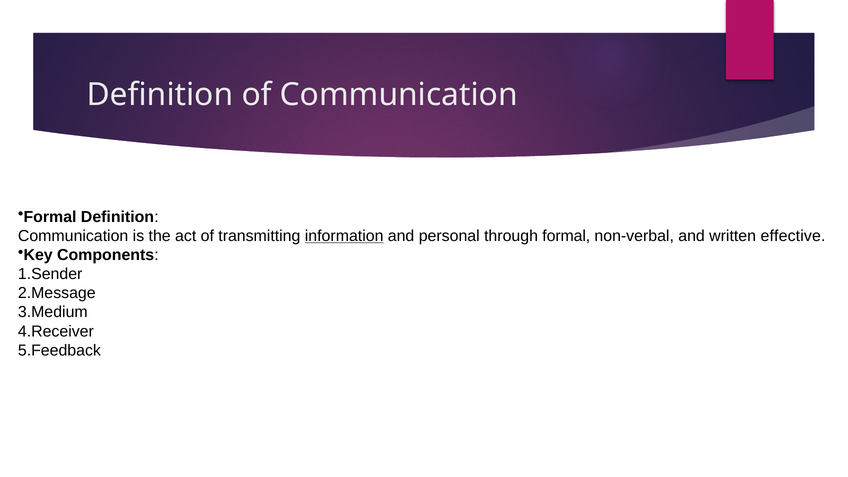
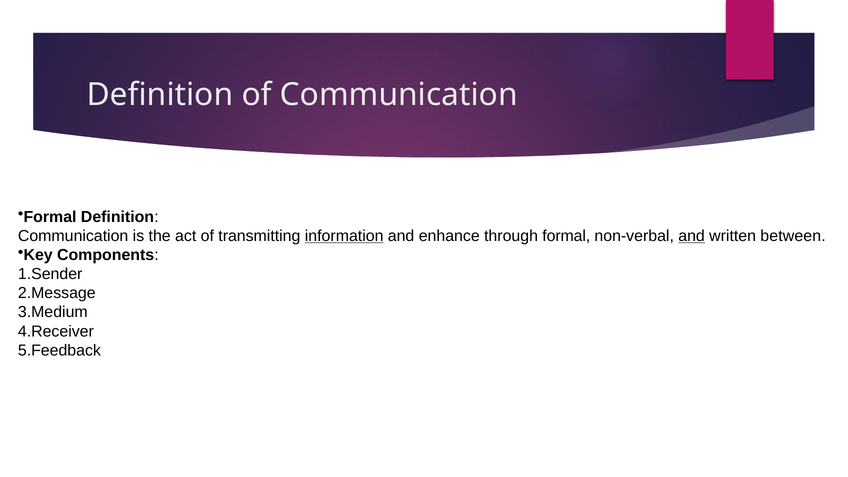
personal: personal -> enhance (449, 236)
and underline: none -> present (692, 236)
effective: effective -> between (793, 236)
